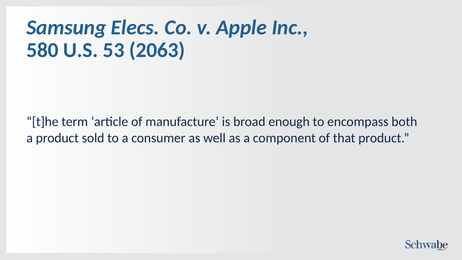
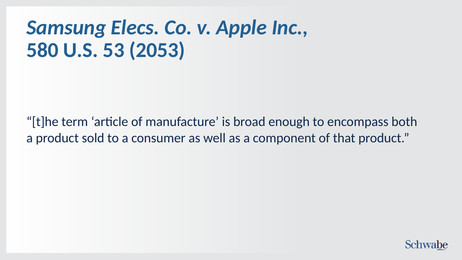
2063: 2063 -> 2053 (157, 50)
